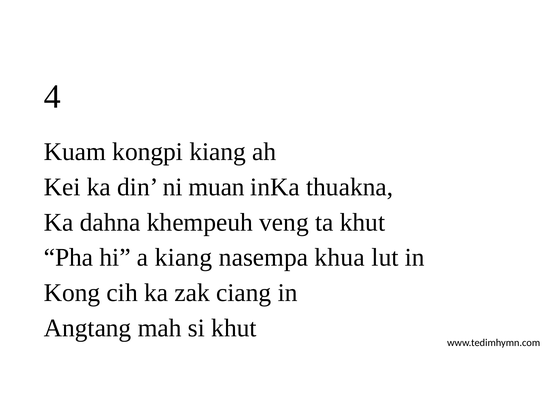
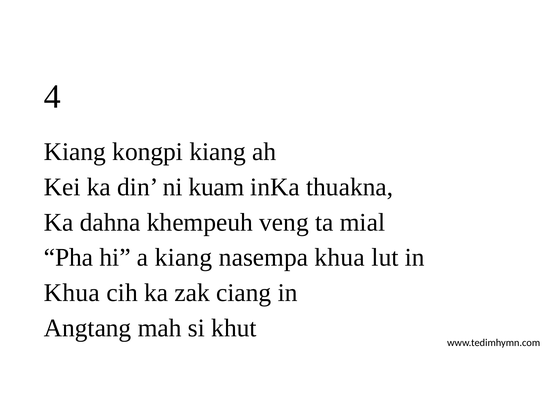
Kuam: Kuam -> Kiang (75, 152)
muan: muan -> kuam (217, 187)
ta khut: khut -> mial (362, 222)
Kong: Kong -> Khua (72, 293)
